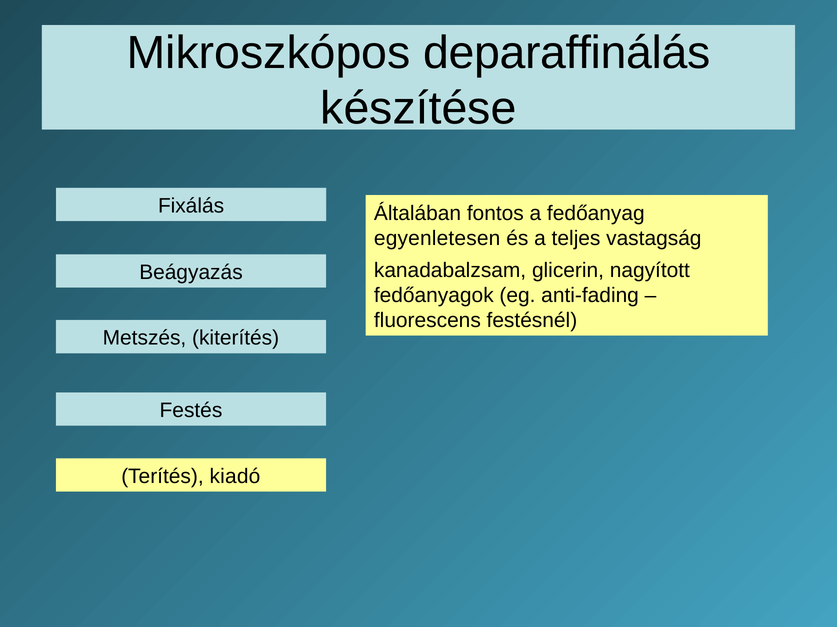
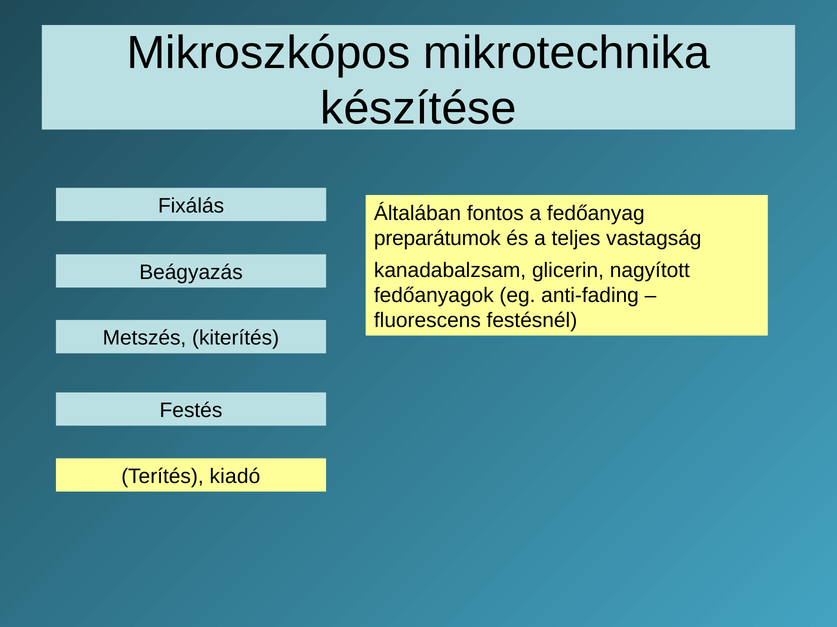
deparaffinálás: deparaffinálás -> mikrotechnika (567, 53)
egyenletesen: egyenletesen -> preparátumok (437, 239)
